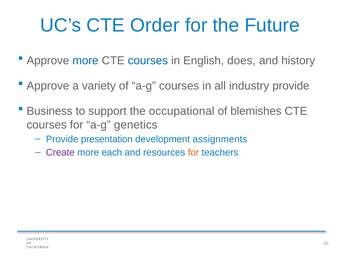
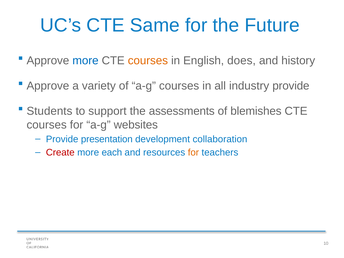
Order: Order -> Same (155, 25)
courses colour: blue -> orange (148, 60)
Business: Business -> Students (49, 111)
occupational: occupational -> assessments (182, 111)
genetics: genetics -> websites (136, 125)
assignments: assignments -> collaboration (220, 139)
Create colour: purple -> red (60, 152)
